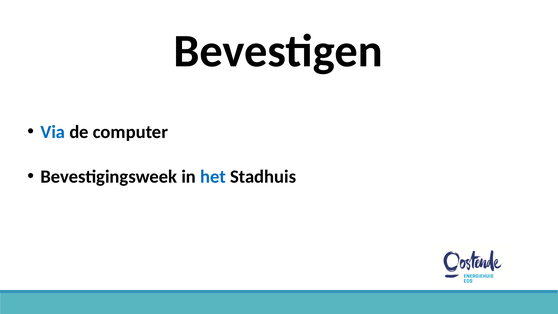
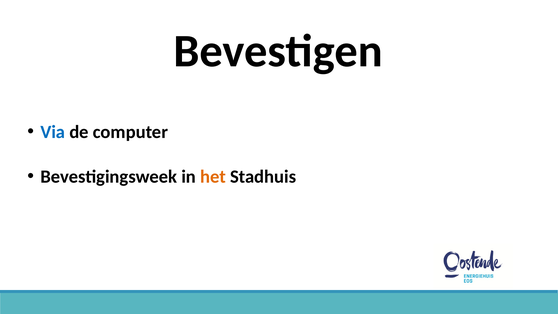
het colour: blue -> orange (213, 177)
